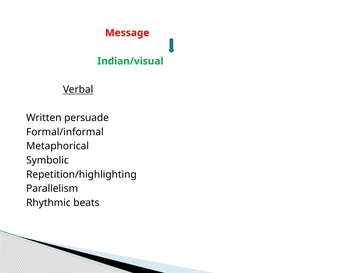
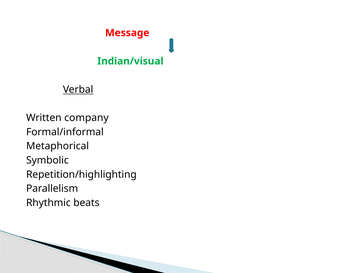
persuade: persuade -> company (86, 118)
